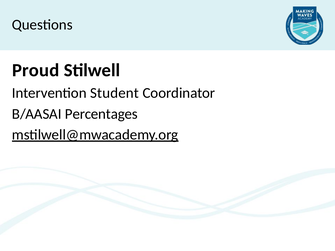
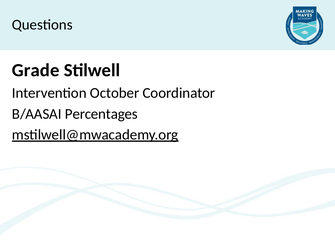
Proud: Proud -> Grade (36, 70)
Student: Student -> October (115, 93)
